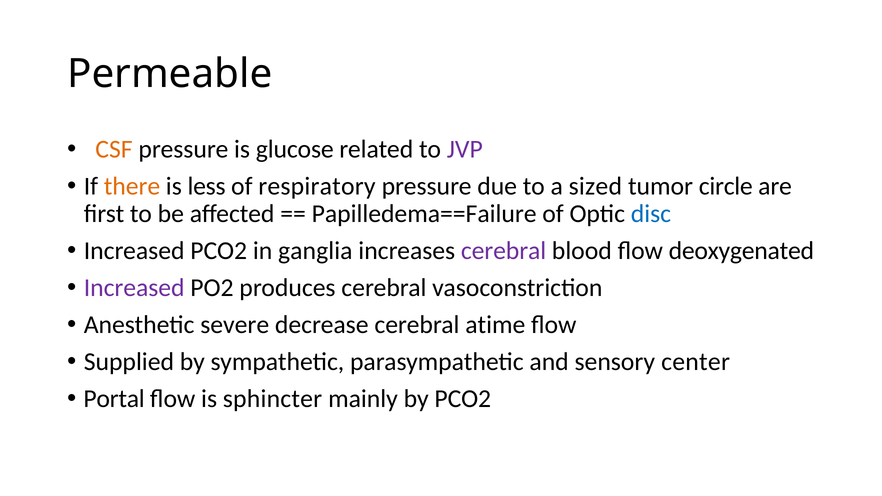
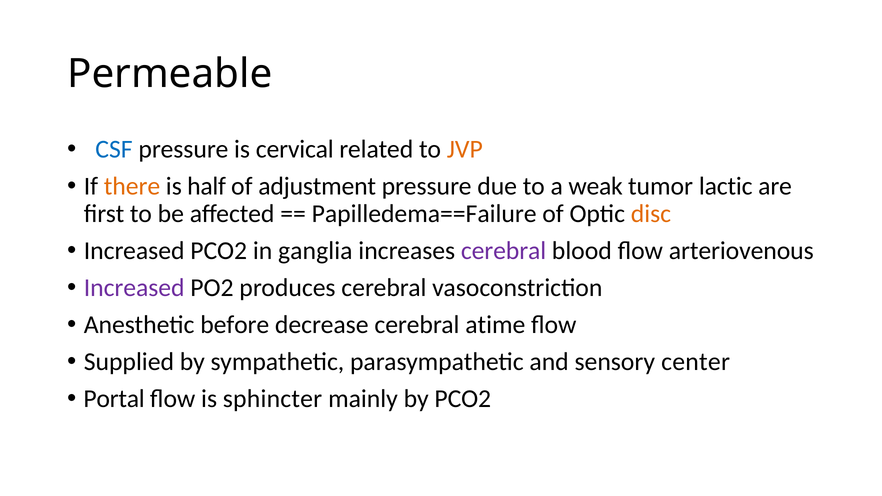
CSF colour: orange -> blue (114, 149)
glucose: glucose -> cervical (295, 149)
JVP colour: purple -> orange (465, 149)
less: less -> half (207, 186)
respiratory: respiratory -> adjustment (317, 186)
sized: sized -> weak (596, 186)
circle: circle -> lactic (726, 186)
disc colour: blue -> orange (651, 214)
deoxygenated: deoxygenated -> arteriovenous (741, 251)
severe: severe -> before (235, 325)
